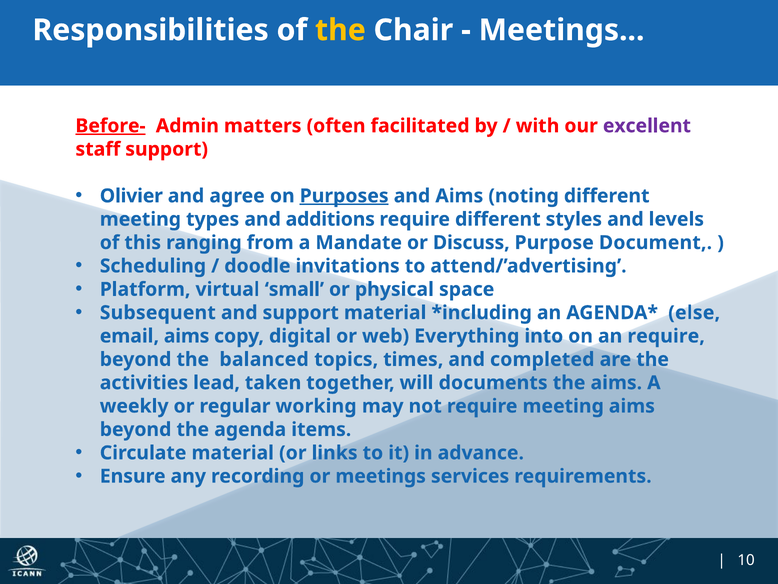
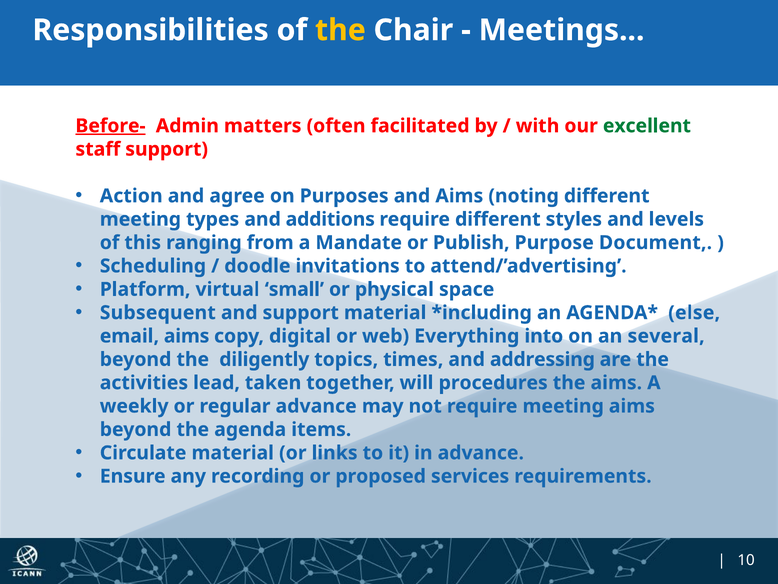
excellent colour: purple -> green (647, 126)
Olivier: Olivier -> Action (131, 196)
Purposes underline: present -> none (344, 196)
Discuss: Discuss -> Publish (471, 242)
an require: require -> several (666, 336)
balanced: balanced -> diligently (264, 359)
completed: completed -> addressing (542, 359)
documents: documents -> procedures (493, 382)
regular working: working -> advance (316, 406)
or meetings: meetings -> proposed (381, 476)
